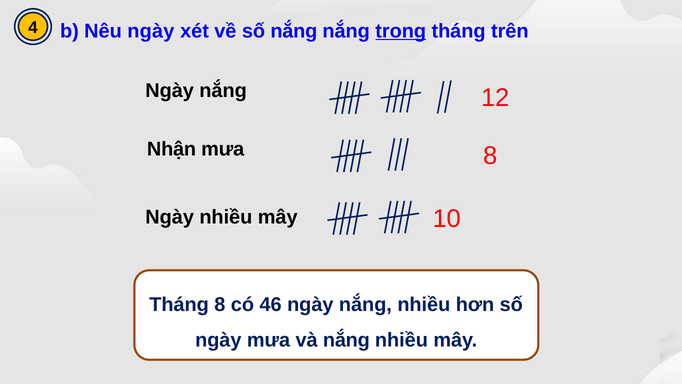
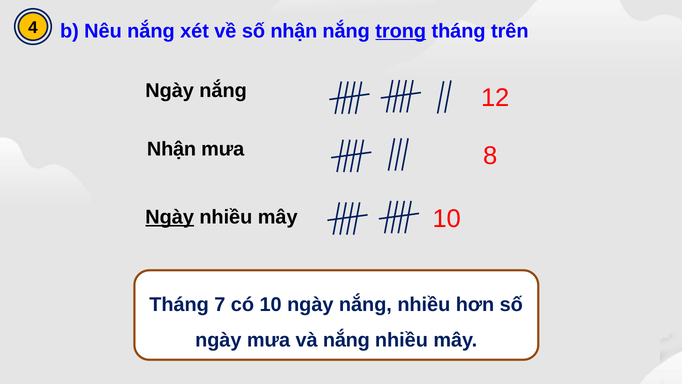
Nêu ngày: ngày -> nắng (151, 31)
số nắng: nắng -> nhận (294, 31)
Ngày underline: none -> present (170, 217)
Tháng 8: 8 -> 7 (220, 304)
có 46: 46 -> 10 (271, 304)
